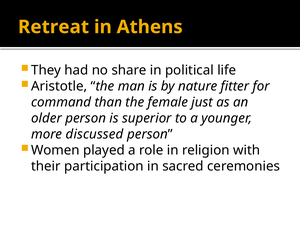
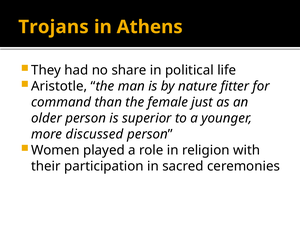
Retreat: Retreat -> Trojans (53, 27)
